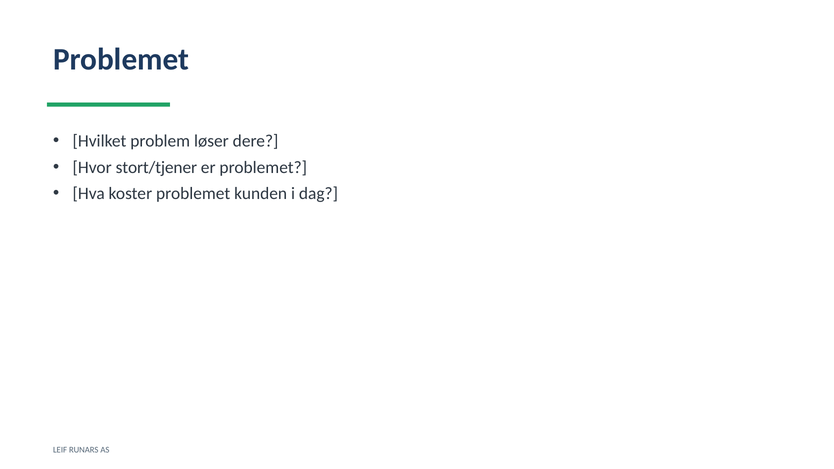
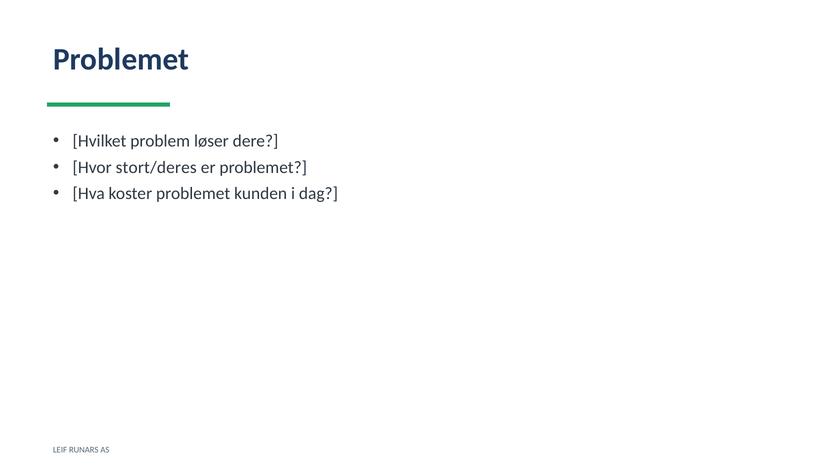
stort/tjener: stort/tjener -> stort/deres (156, 167)
